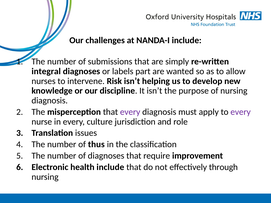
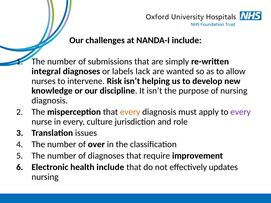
part: part -> lack (143, 71)
every colour: purple -> orange (130, 112)
thus: thus -> over (96, 145)
through: through -> updates (223, 167)
